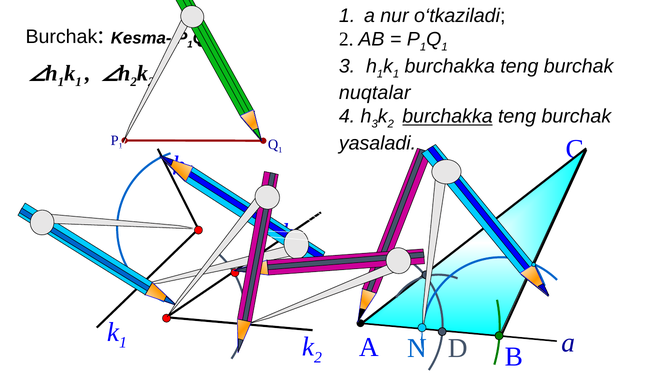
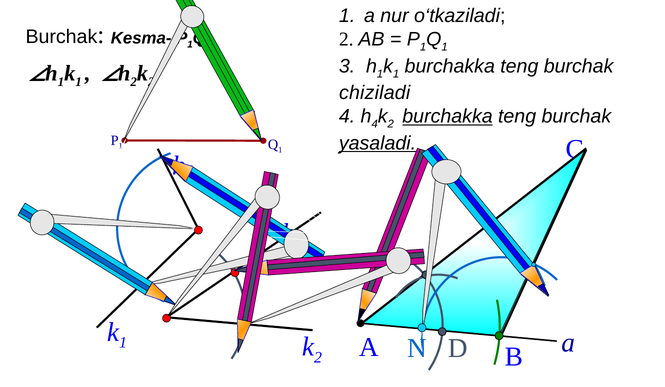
nuqtalar: nuqtalar -> chiziladi (375, 93)
3: 3 -> 4 (375, 124)
yasaladi underline: none -> present (377, 143)
